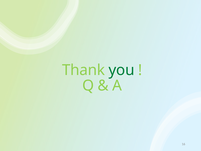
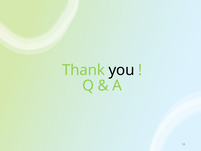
you colour: green -> black (122, 70)
